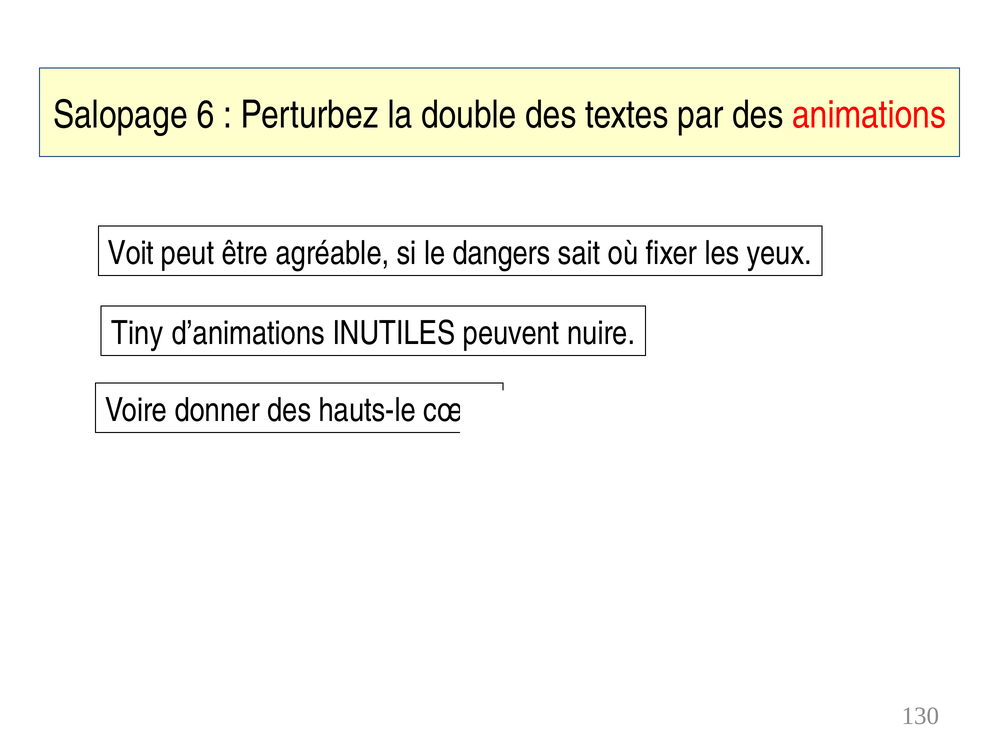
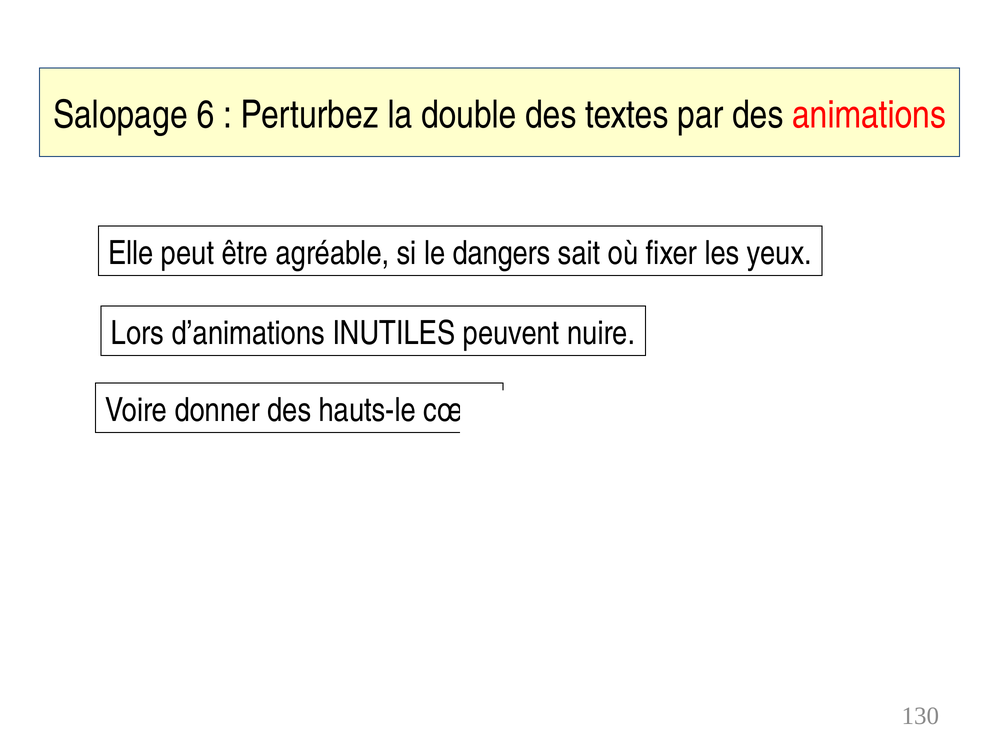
Voit: Voit -> Elle (131, 253)
Tiny: Tiny -> Lors (137, 333)
